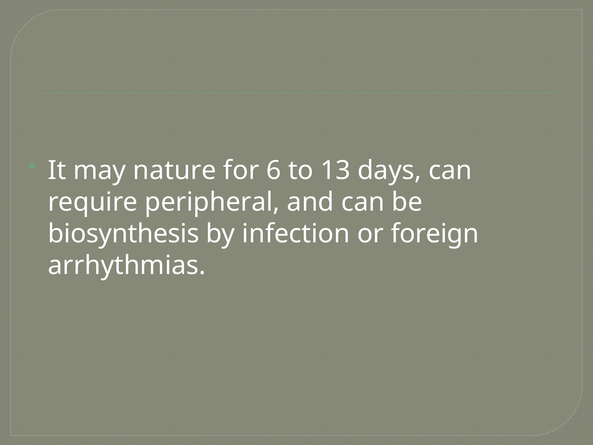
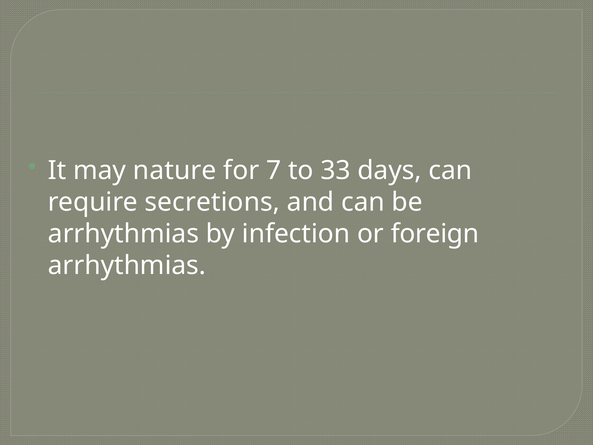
6: 6 -> 7 (274, 170)
13: 13 -> 33 (335, 170)
peripheral: peripheral -> secretions (212, 202)
biosynthesis: biosynthesis -> arrhythmias (123, 234)
